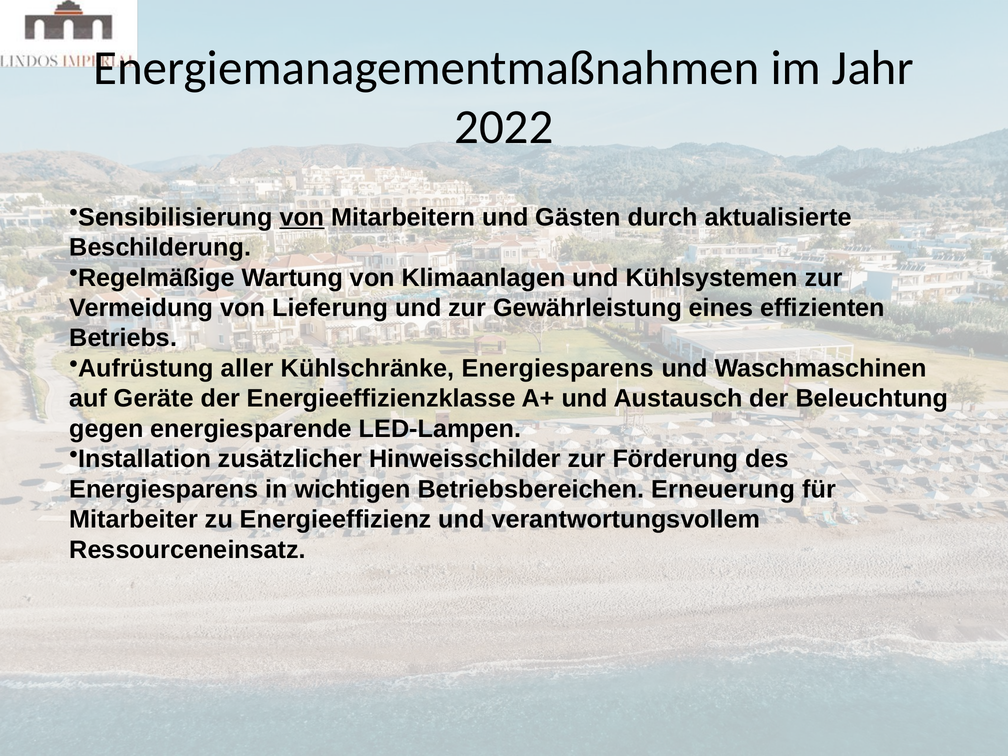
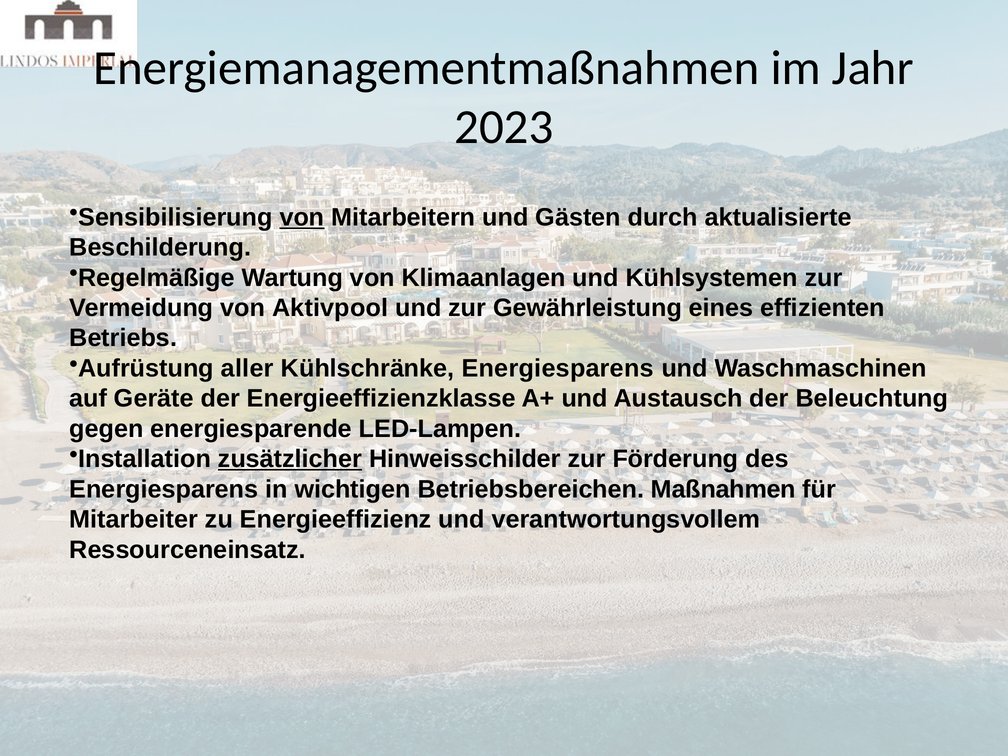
2022: 2022 -> 2023 (504, 127)
Lieferung: Lieferung -> Aktivpool (330, 308)
zusätzlicher underline: none -> present (290, 459)
Erneuerung: Erneuerung -> Maßnahmen (723, 489)
